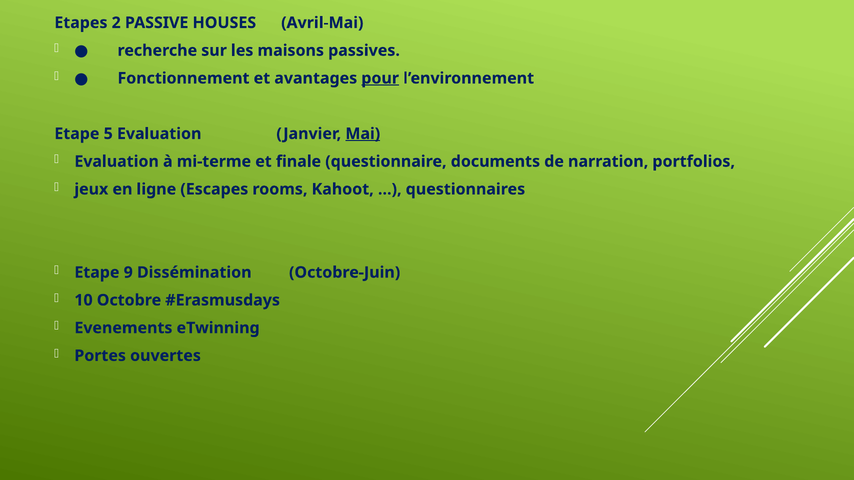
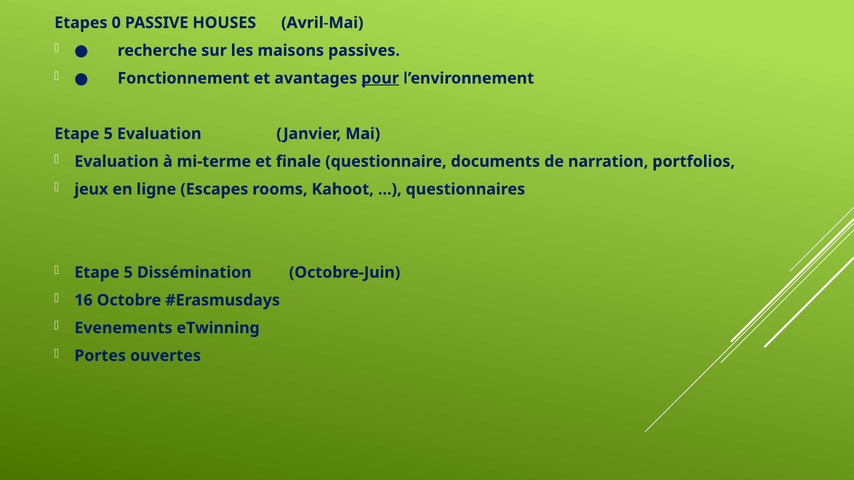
2: 2 -> 0 (116, 23)
Mai underline: present -> none (363, 134)
9: 9 -> 5 (128, 273)
10: 10 -> 16 (84, 300)
